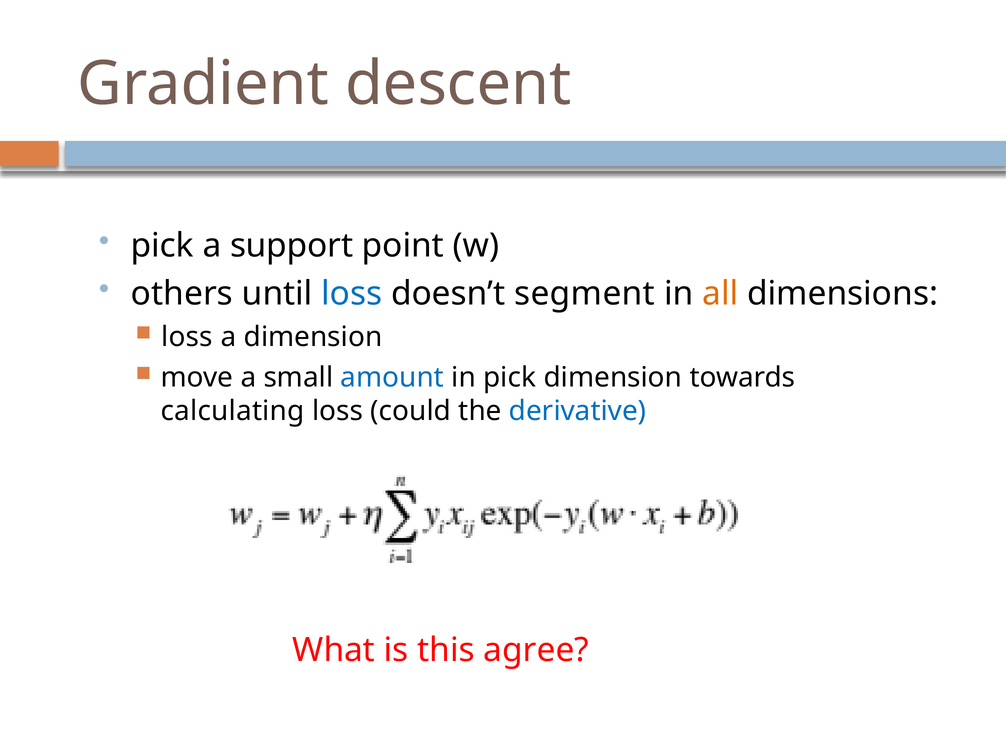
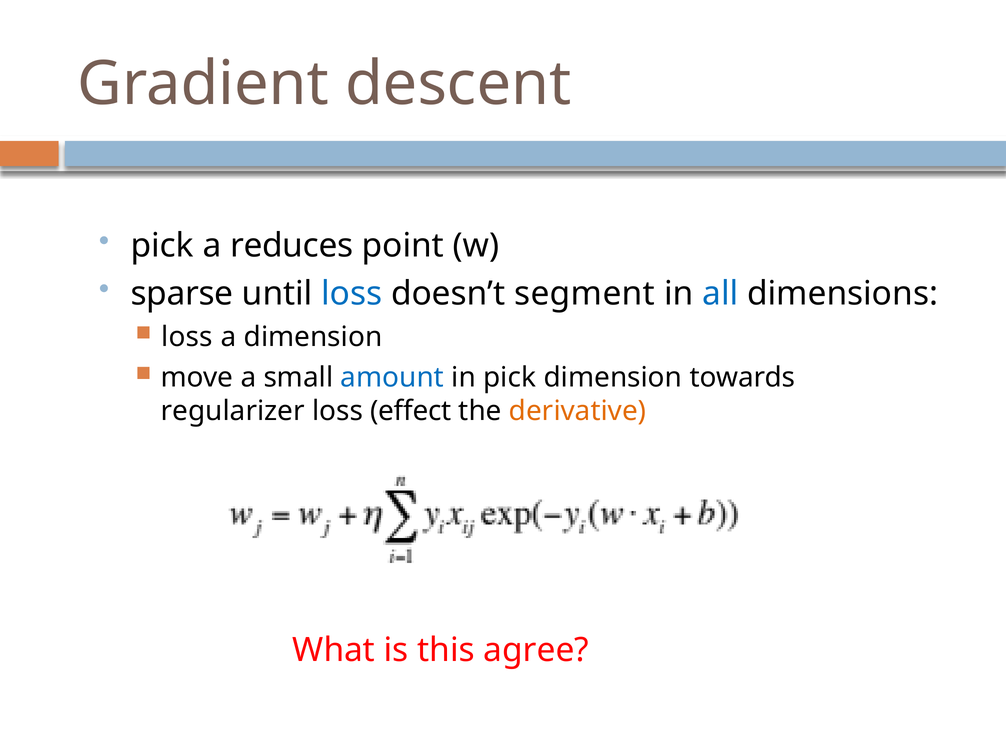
support: support -> reduces (292, 245)
others: others -> sparse (182, 293)
all colour: orange -> blue (720, 293)
calculating: calculating -> regularizer (233, 411)
could: could -> effect (411, 411)
derivative colour: blue -> orange (578, 411)
